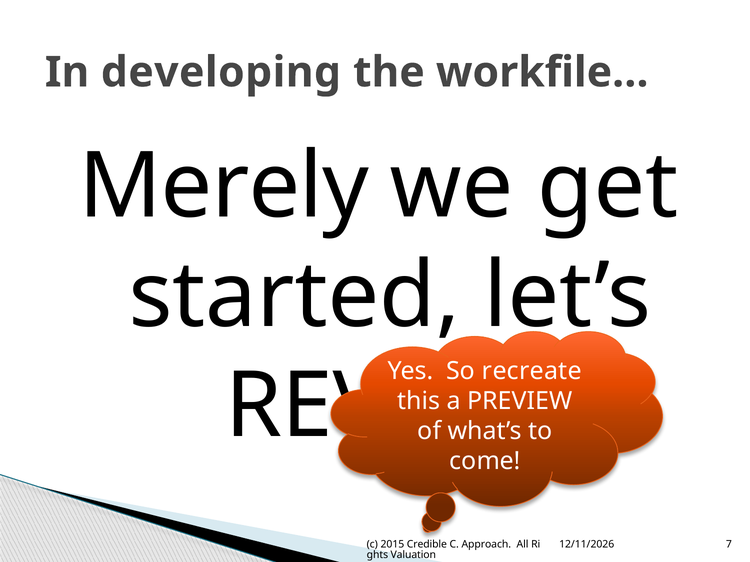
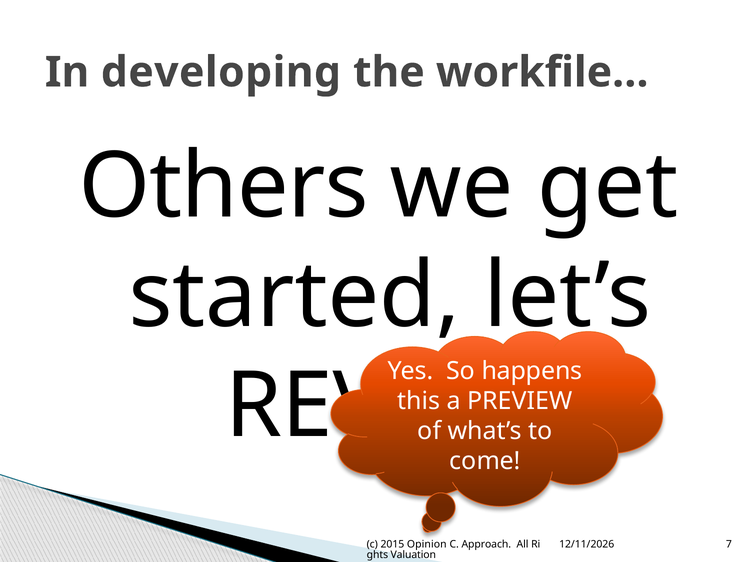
Merely: Merely -> Others (224, 187)
recreate: recreate -> happens (532, 371)
Credible: Credible -> Opinion (427, 545)
